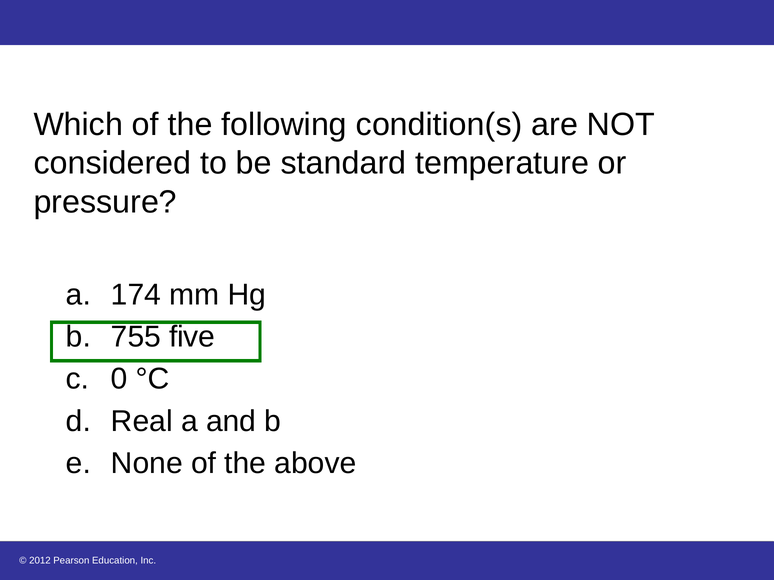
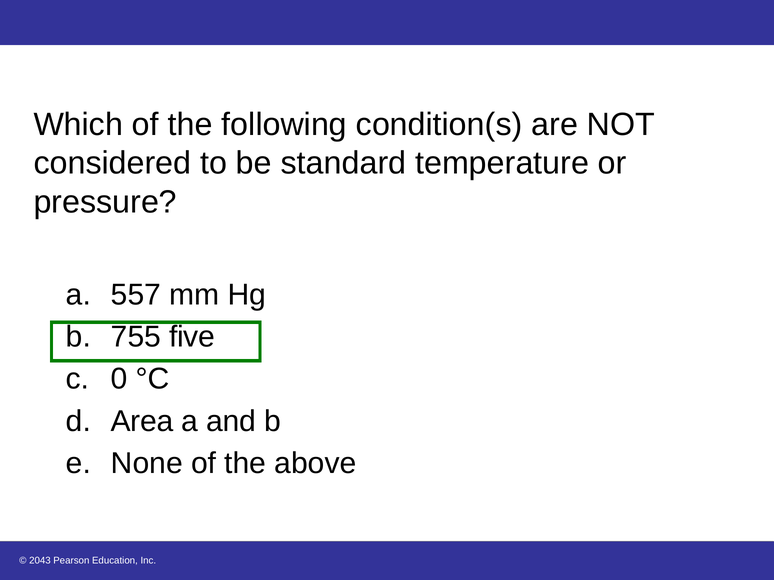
174: 174 -> 557 (136, 295)
Real: Real -> Area (142, 421)
2012: 2012 -> 2043 (40, 561)
